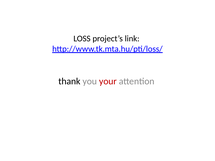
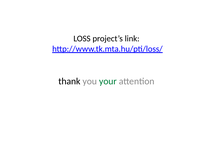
your colour: red -> green (108, 81)
